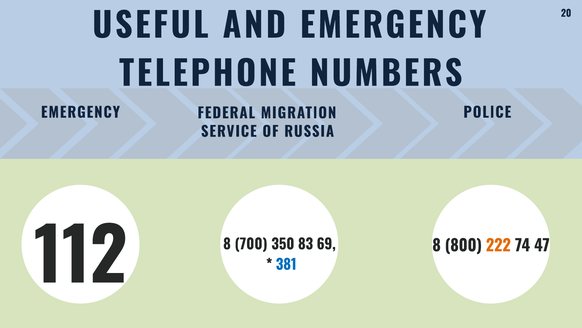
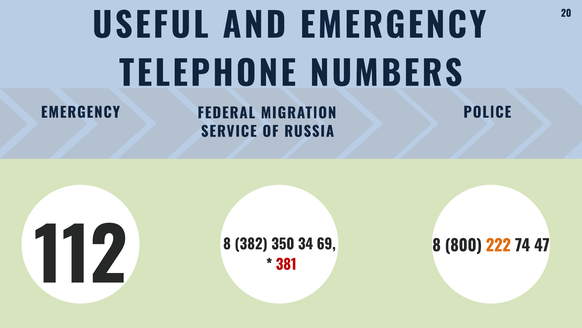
700: 700 -> 382 (251, 244)
83: 83 -> 34 (306, 244)
381 colour: blue -> red (286, 264)
